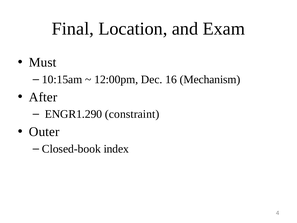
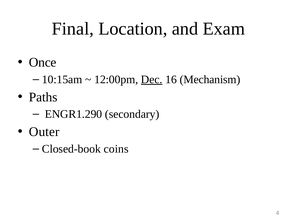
Must: Must -> Once (43, 62)
Dec underline: none -> present (152, 79)
After: After -> Paths (43, 97)
constraint: constraint -> secondary (132, 114)
index: index -> coins (116, 149)
